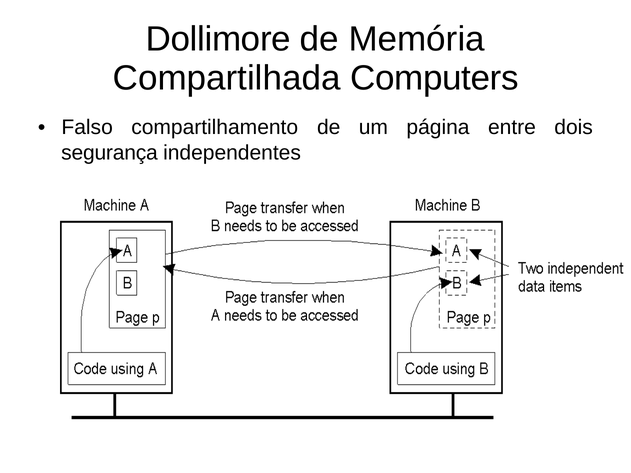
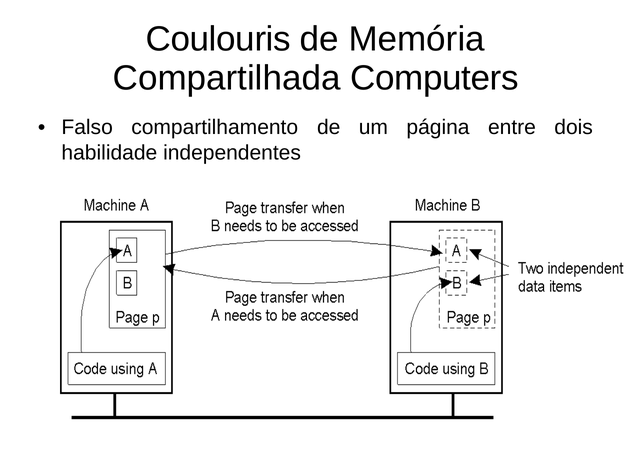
Dollimore: Dollimore -> Coulouris (218, 39)
segurança: segurança -> habilidade (109, 153)
